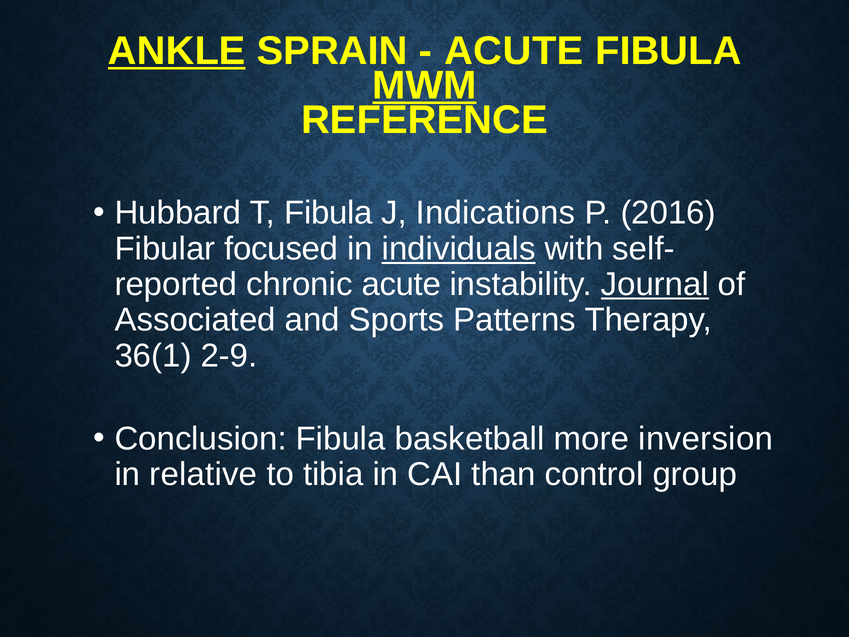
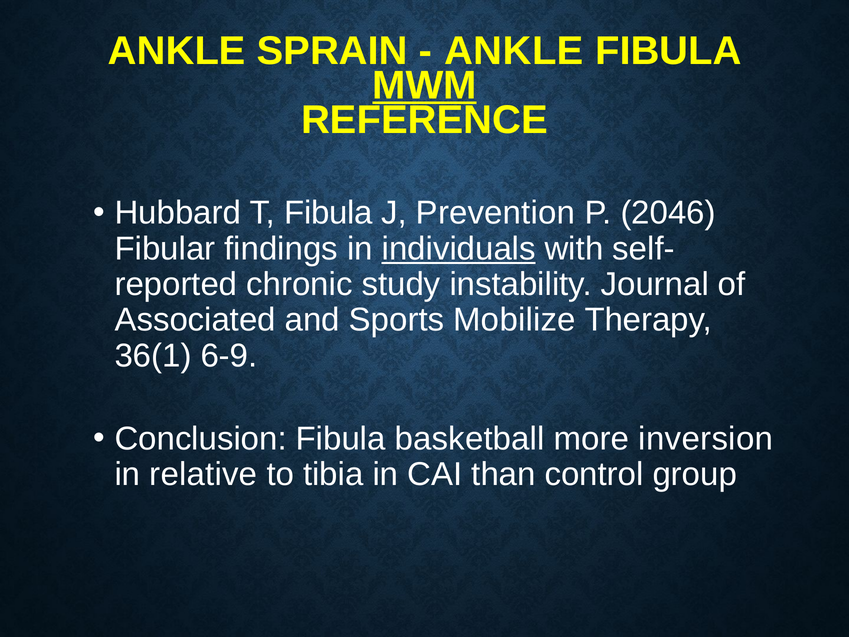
ANKLE underline: present -> none (177, 51)
ACUTE: ACUTE -> ANKLE (514, 51)
Indications: Indications -> Prevention (496, 213)
2016: 2016 -> 2046 (668, 213)
focused: focused -> findings (281, 249)
chronic acute: acute -> study (401, 284)
Journal underline: present -> none (655, 284)
Patterns: Patterns -> Mobilize (514, 320)
2-9: 2-9 -> 6-9 (229, 356)
